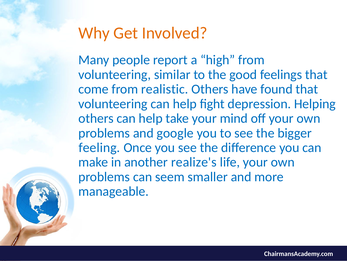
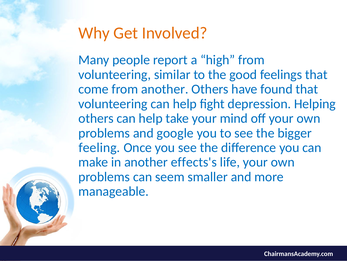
from realistic: realistic -> another (165, 89)
realize's: realize's -> effects's (194, 162)
